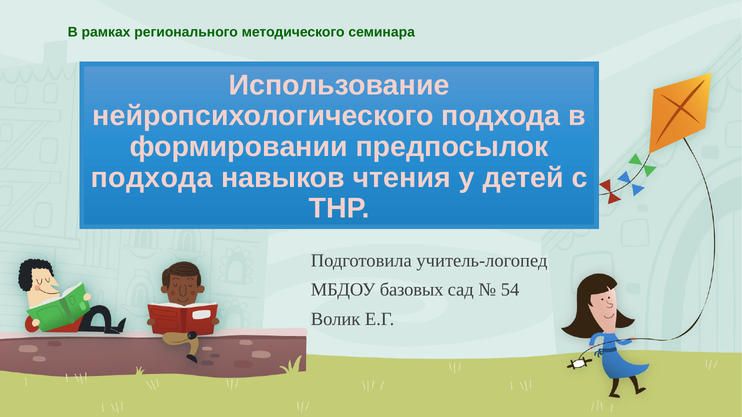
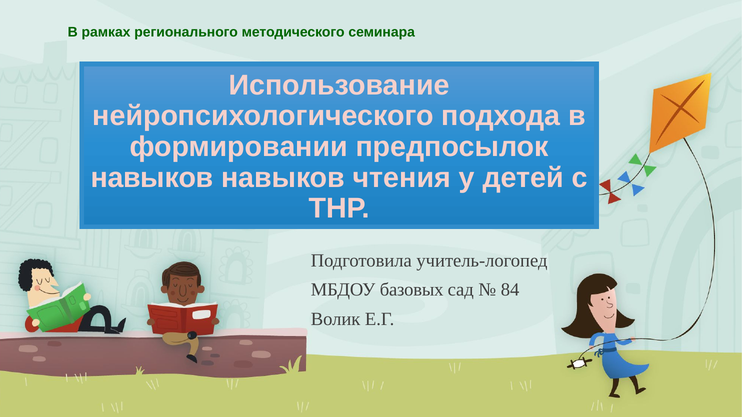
подхода: подхода -> навыков (152, 178)
54: 54 -> 84 (510, 290)
